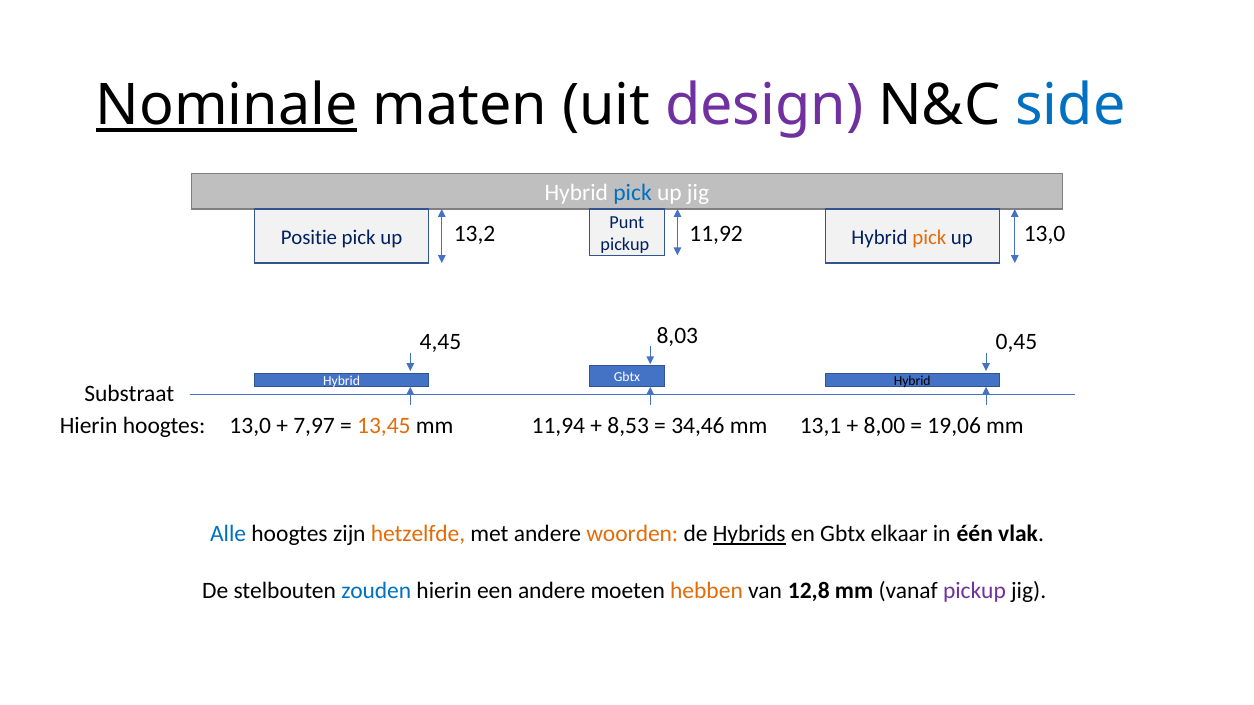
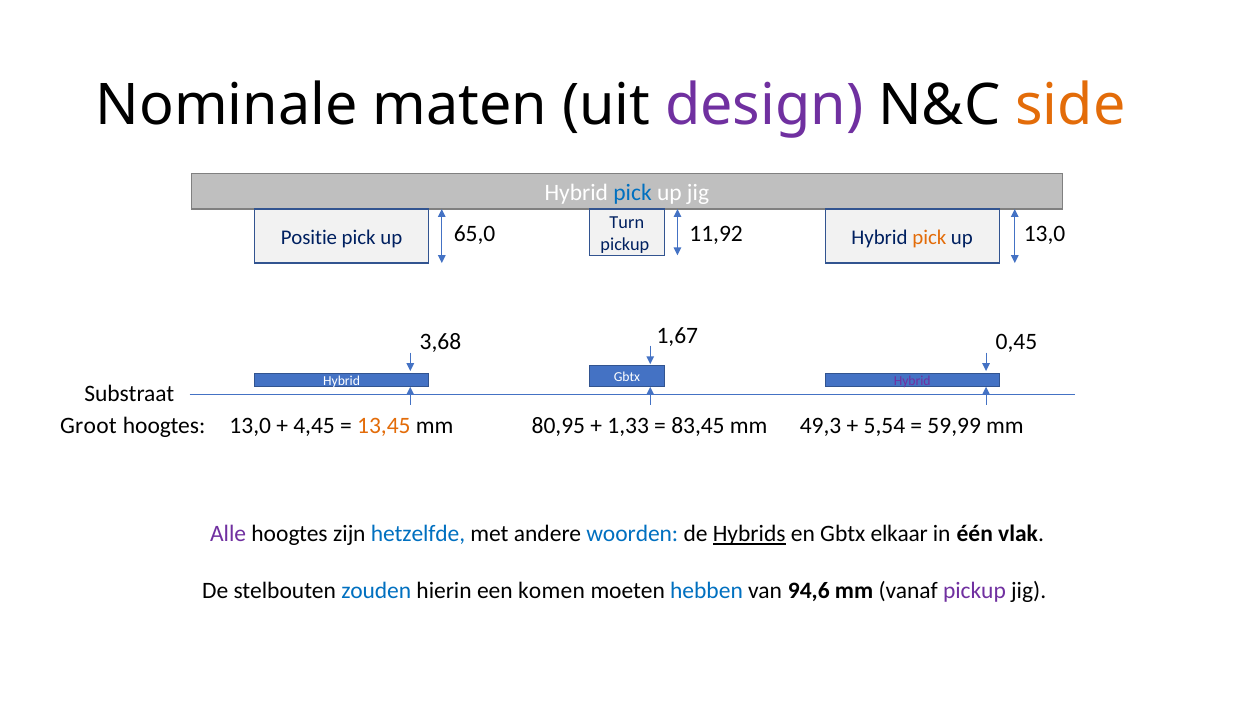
Nominale underline: present -> none (227, 105)
side colour: blue -> orange (1070, 105)
Punt: Punt -> Turn (627, 223)
13,2: 13,2 -> 65,0 (475, 234)
8,03: 8,03 -> 1,67 (677, 336)
4,45: 4,45 -> 3,68 (440, 342)
Hybrid colour: black -> purple (912, 381)
Hierin: Hierin -> Groot (88, 426)
11,94: 11,94 -> 80,95 (558, 426)
8,53: 8,53 -> 1,33 (628, 426)
34,46: 34,46 -> 83,45 (698, 426)
7,97: 7,97 -> 4,45 (314, 426)
13,1: 13,1 -> 49,3 (821, 426)
8,00: 8,00 -> 5,54 (884, 426)
19,06: 19,06 -> 59,99 (954, 426)
Alle colour: blue -> purple (228, 534)
hetzelfde colour: orange -> blue (418, 534)
woorden colour: orange -> blue (632, 534)
een andere: andere -> komen (551, 591)
hebben colour: orange -> blue (706, 591)
12,8: 12,8 -> 94,6 (809, 591)
